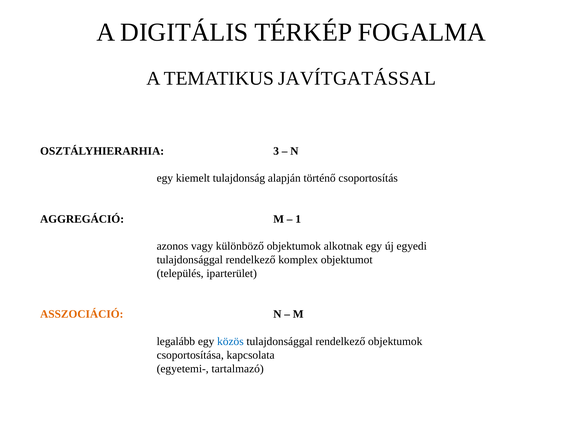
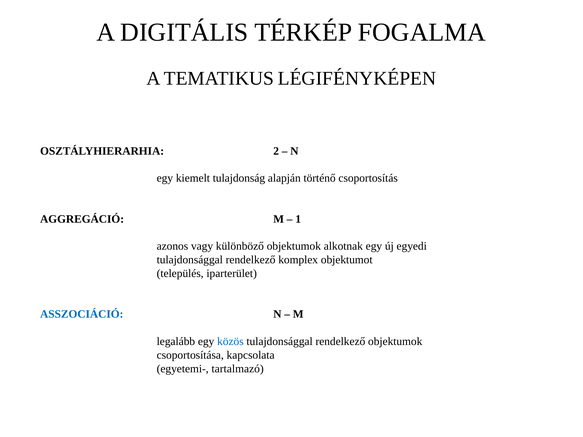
JAVÍTGATÁSSAL: JAVÍTGATÁSSAL -> LÉGIFÉNYKÉPEN (357, 78)
3: 3 -> 2 (276, 151)
ASSZOCIÁCIÓ colour: orange -> blue (82, 314)
